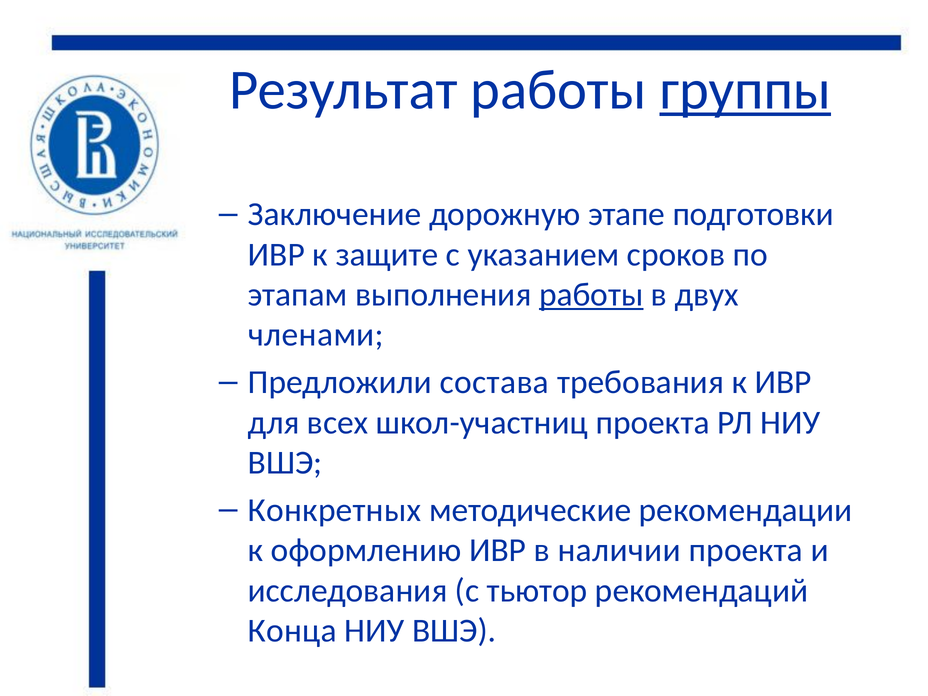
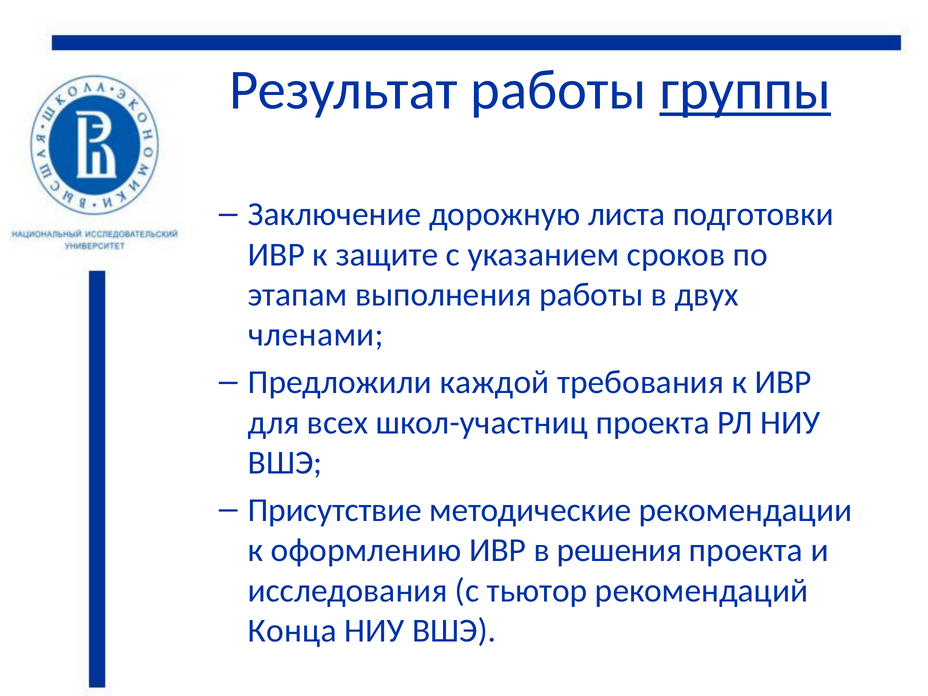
этапе: этапе -> листа (627, 214)
работы underline: present -> none (591, 295)
состава: состава -> каждой (495, 382)
Конкретных: Конкретных -> Присутствие (335, 510)
наличии: наличии -> решения (619, 550)
